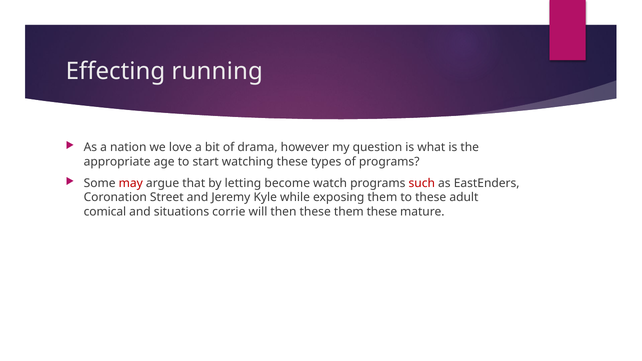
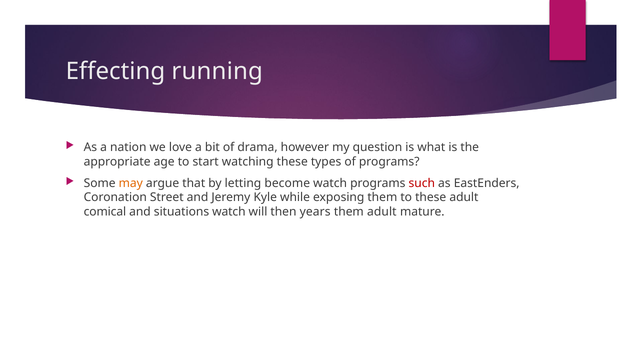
may colour: red -> orange (131, 183)
situations corrie: corrie -> watch (229, 212)
then these: these -> years (315, 212)
them these: these -> adult (382, 212)
